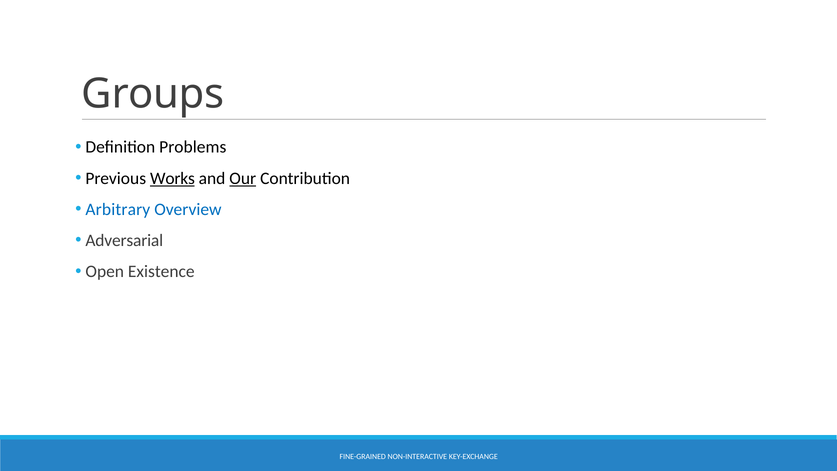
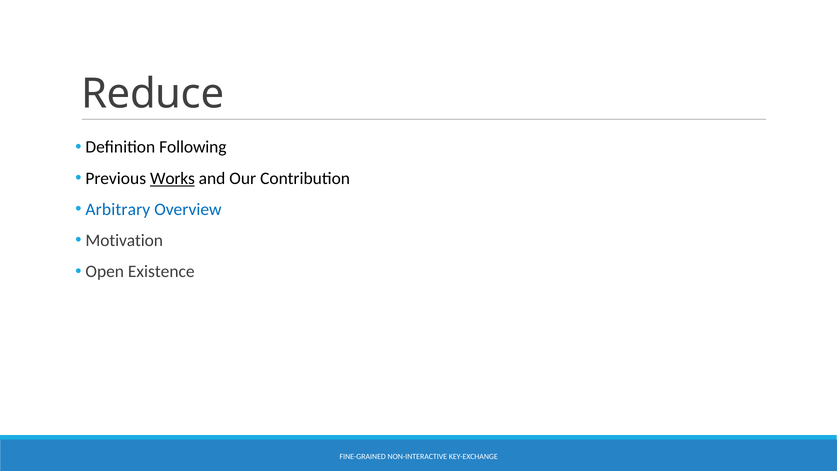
Groups: Groups -> Reduce (153, 94)
Problems: Problems -> Following (193, 147)
Our underline: present -> none (243, 178)
Adversarial: Adversarial -> Motivation (124, 240)
